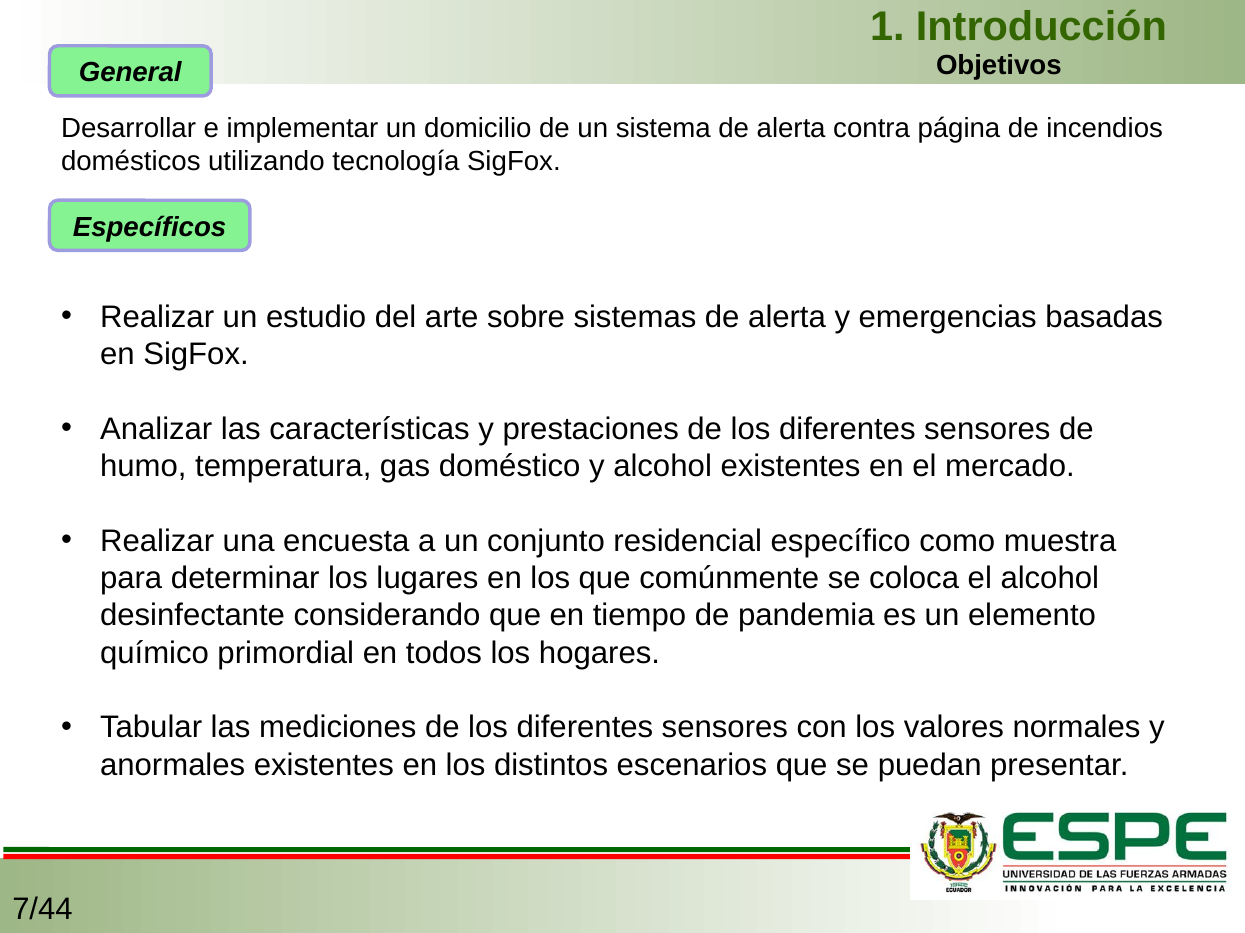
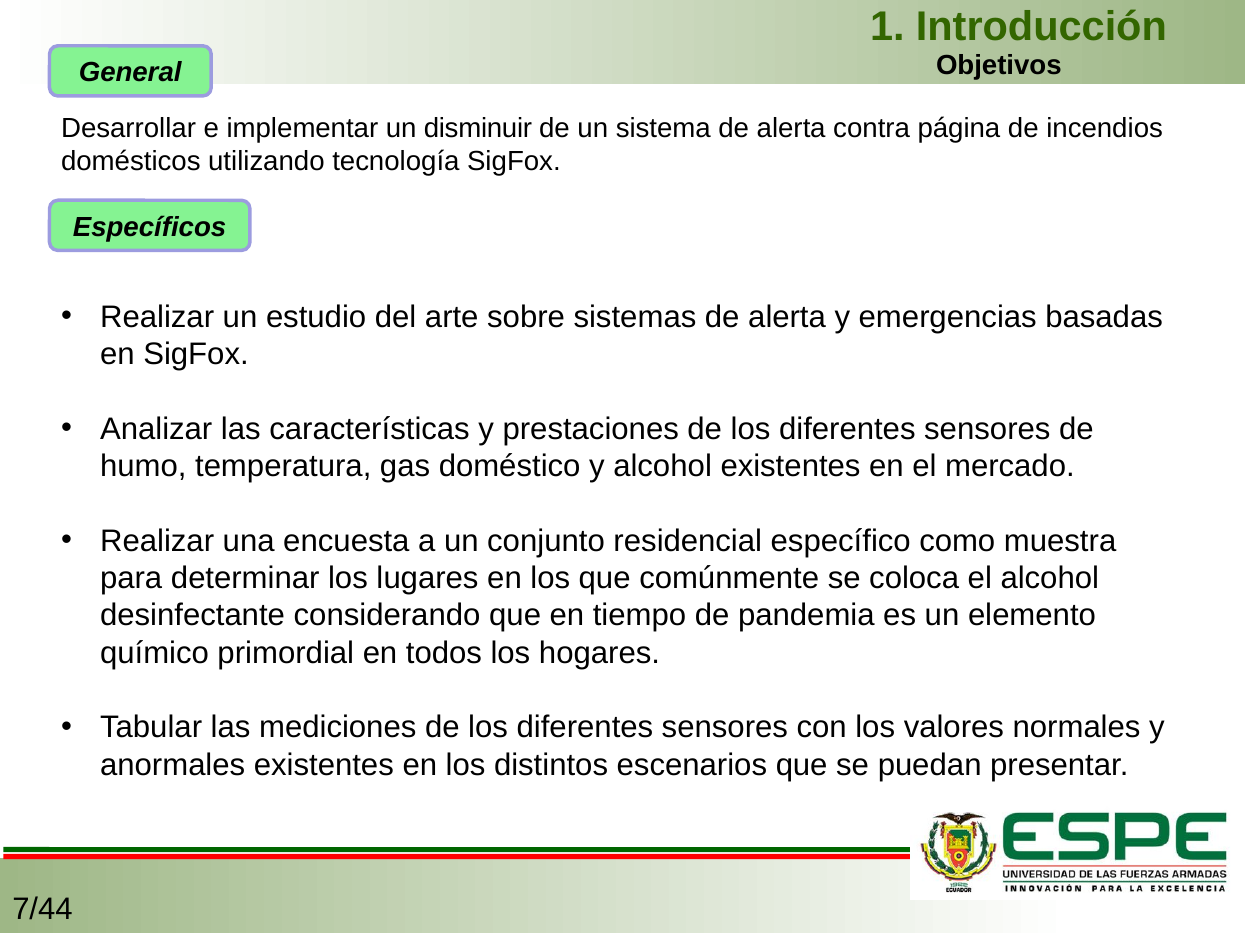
domicilio: domicilio -> disminuir (478, 129)
